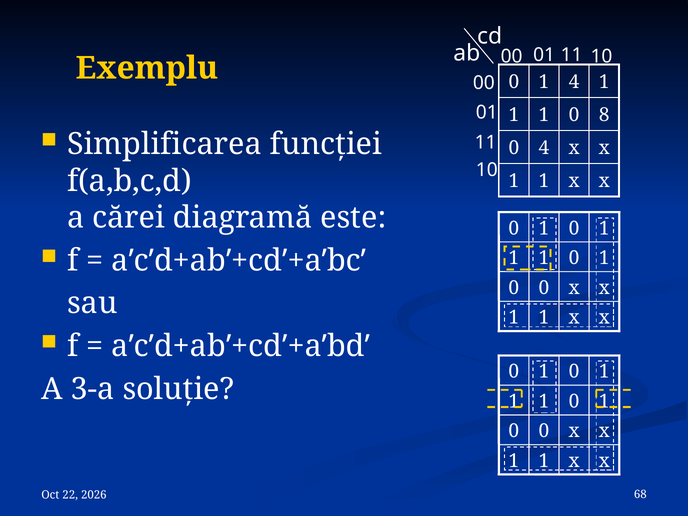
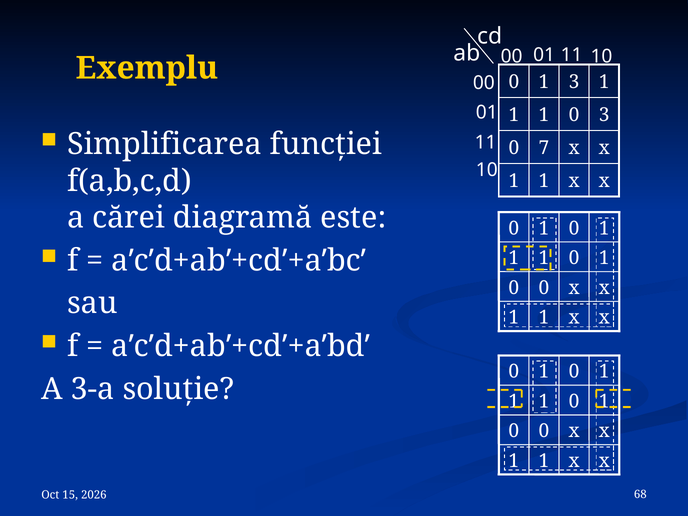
1 4: 4 -> 3 (574, 82)
0 8: 8 -> 3 (604, 115)
0 4: 4 -> 7 (544, 148)
22: 22 -> 15 (70, 495)
